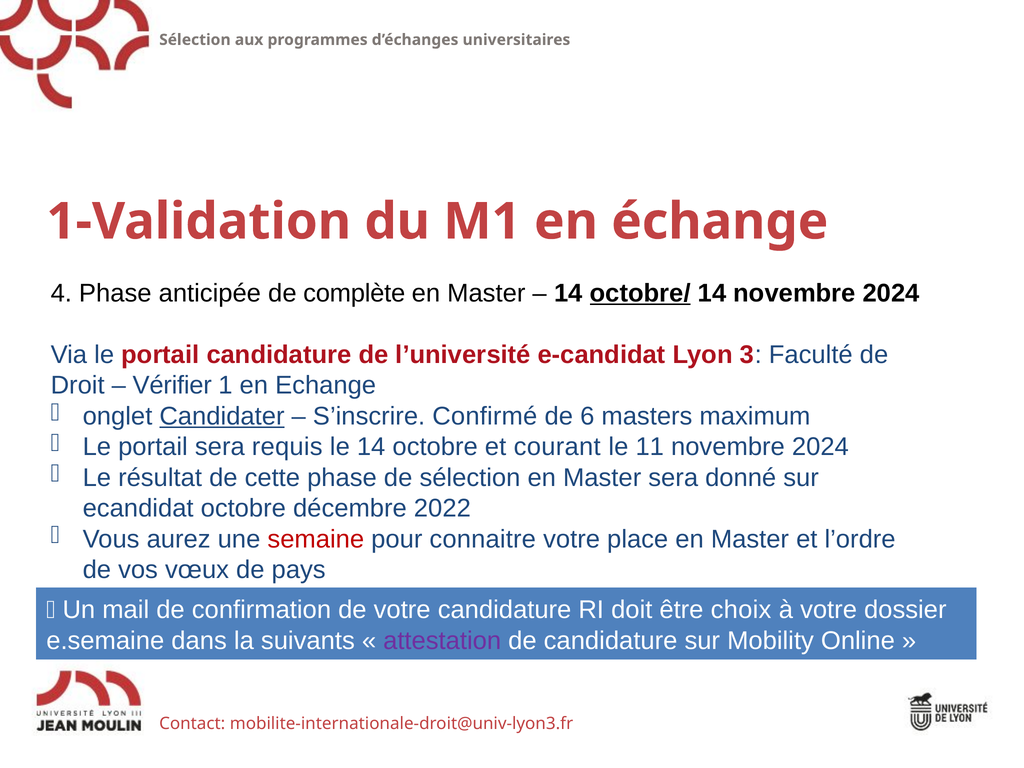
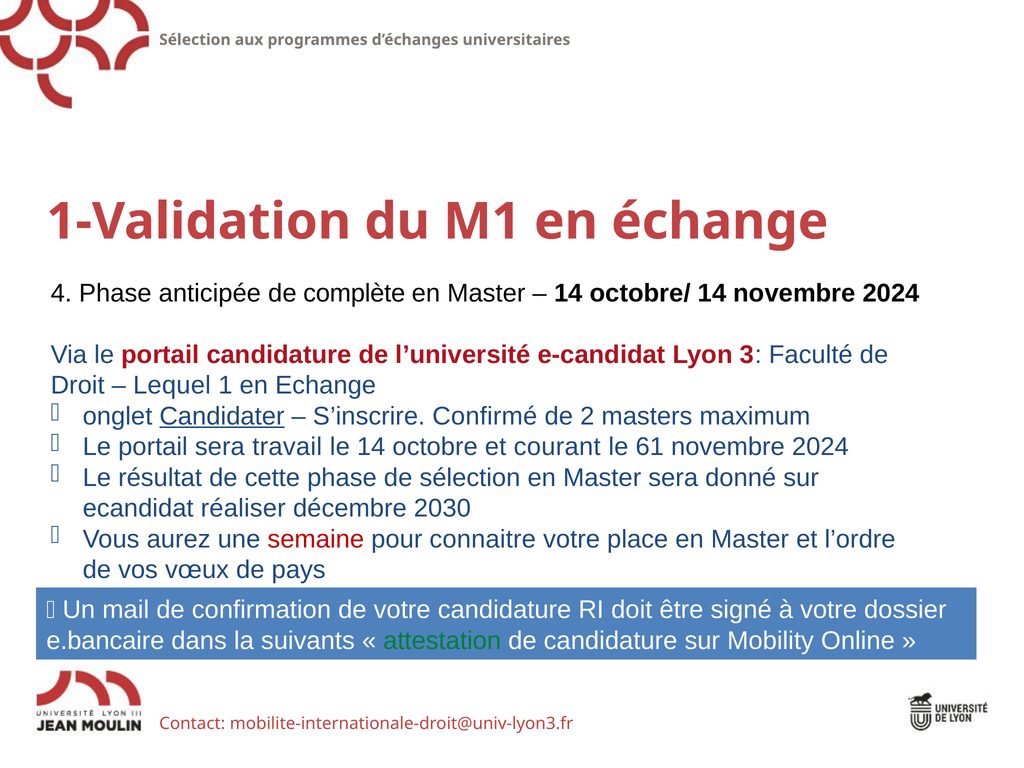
octobre/ underline: present -> none (640, 293)
Vérifier: Vérifier -> Lequel (172, 386)
6: 6 -> 2 (587, 416)
requis: requis -> travail (287, 447)
11: 11 -> 61 (650, 447)
ecandidat octobre: octobre -> réaliser (243, 508)
2022: 2022 -> 2030 (442, 508)
choix: choix -> signé (741, 610)
e.semaine: e.semaine -> e.bancaire (105, 641)
attestation colour: purple -> green (442, 641)
